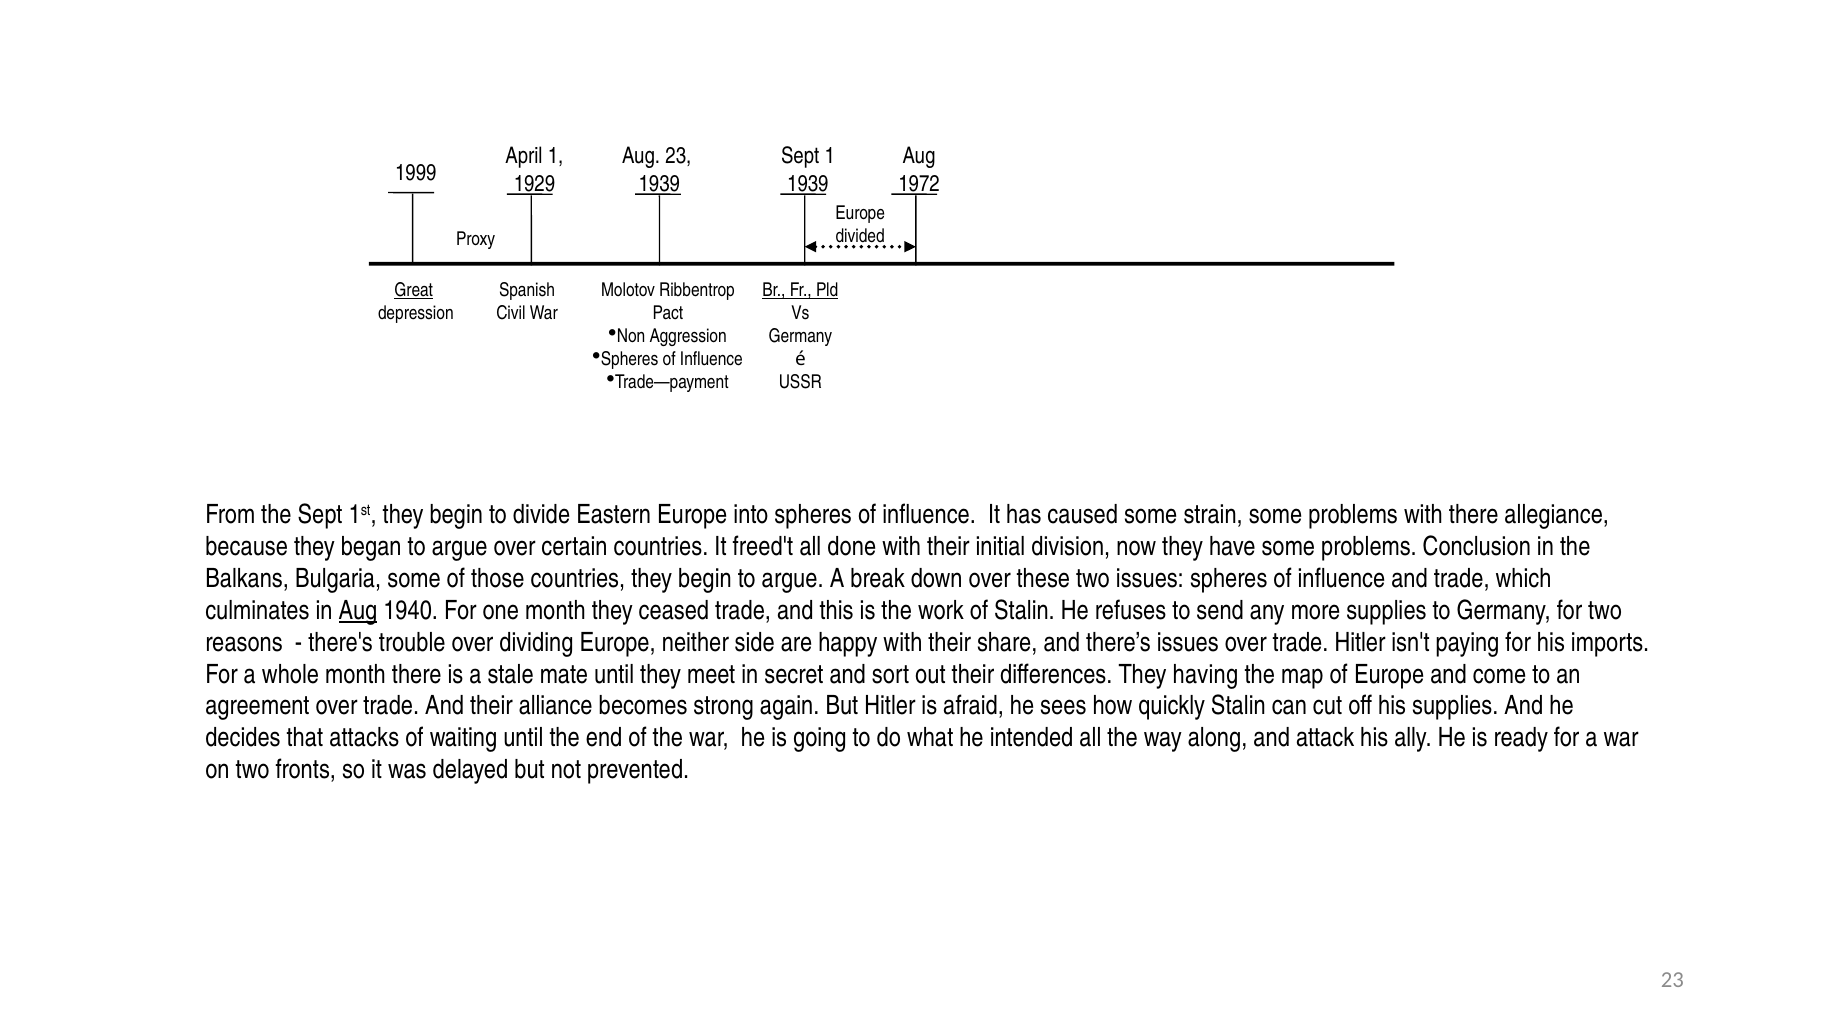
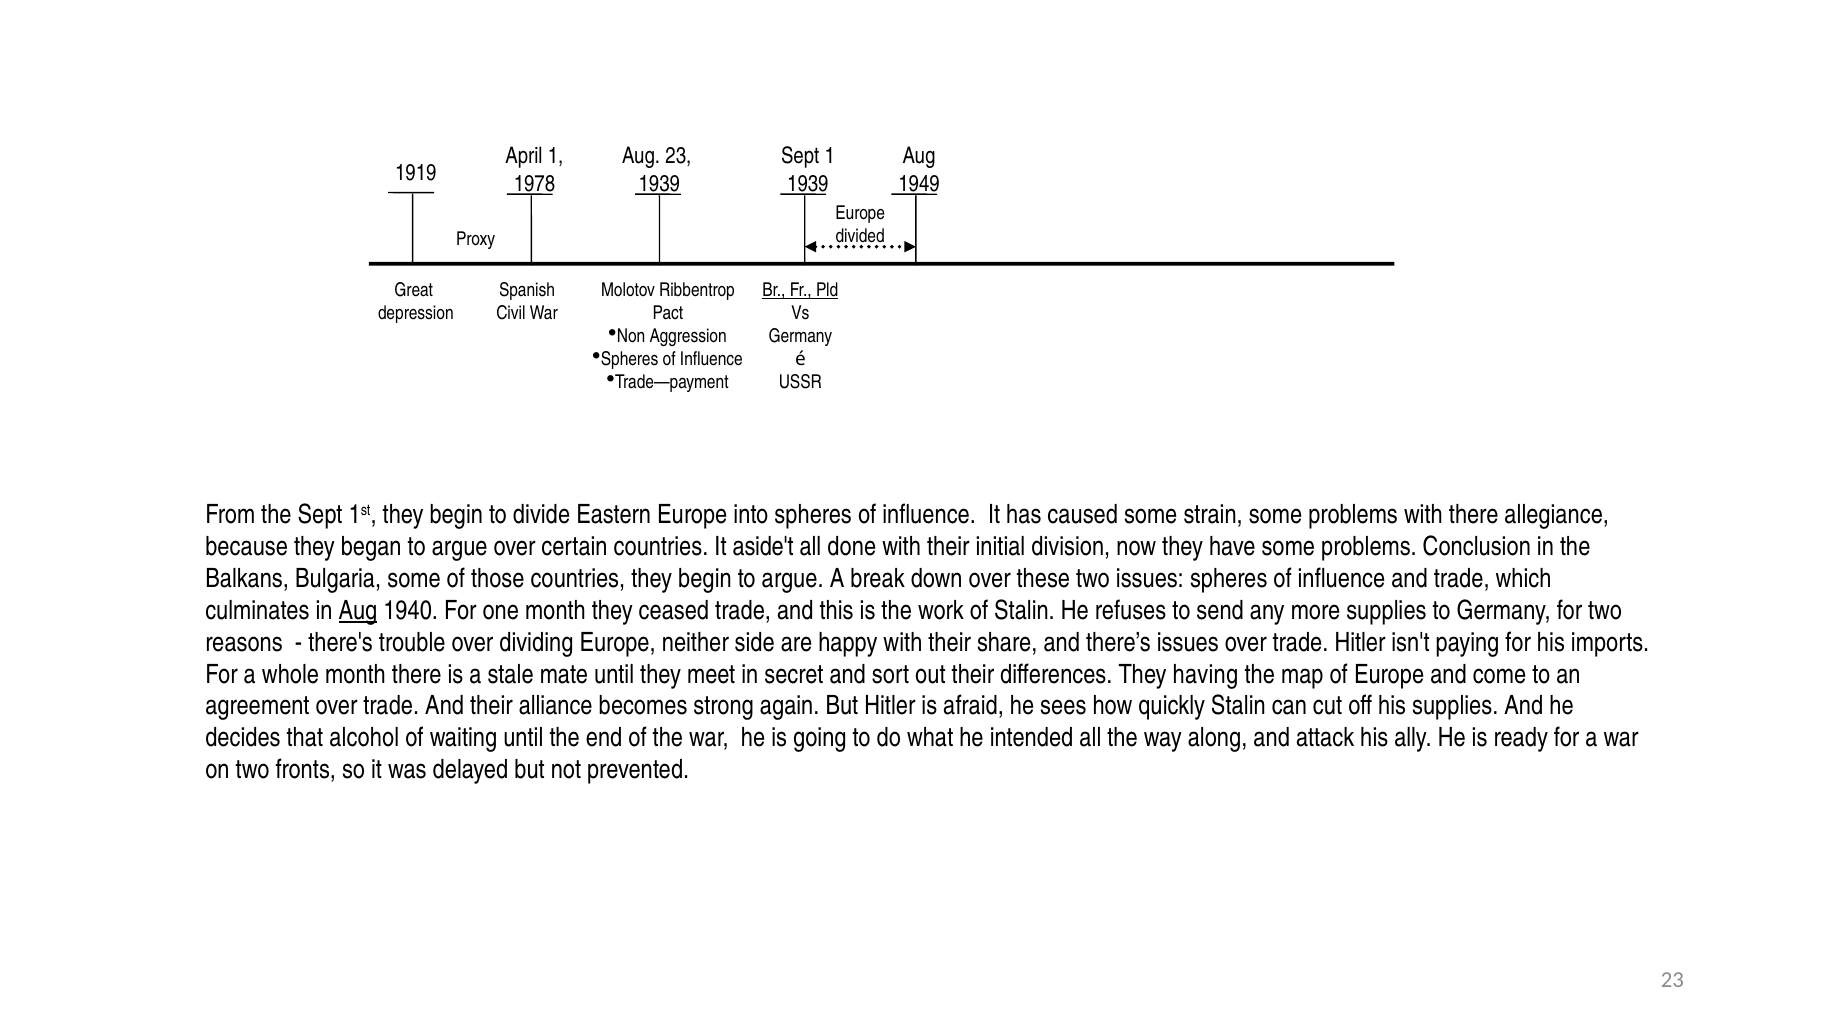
1999: 1999 -> 1919 (416, 173)
1929: 1929 -> 1978 (534, 184)
1972: 1972 -> 1949 (919, 184)
Great underline: present -> none (414, 290)
freed't: freed't -> aside't (763, 546)
attacks: attacks -> alcohol (364, 738)
